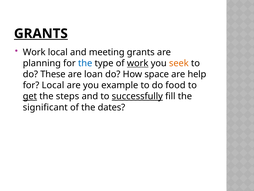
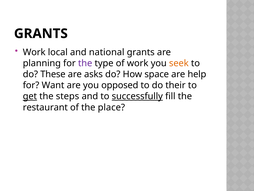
GRANTS underline: present -> none (41, 34)
meeting: meeting -> national (107, 52)
the colour: blue -> purple (85, 63)
work underline: present -> none (138, 63)
loan: loan -> asks (93, 74)
for Local: Local -> Want (53, 85)
example: example -> opposed (120, 85)
food: food -> their (176, 85)
significant: significant -> restaurant (45, 107)
dates: dates -> place (111, 107)
